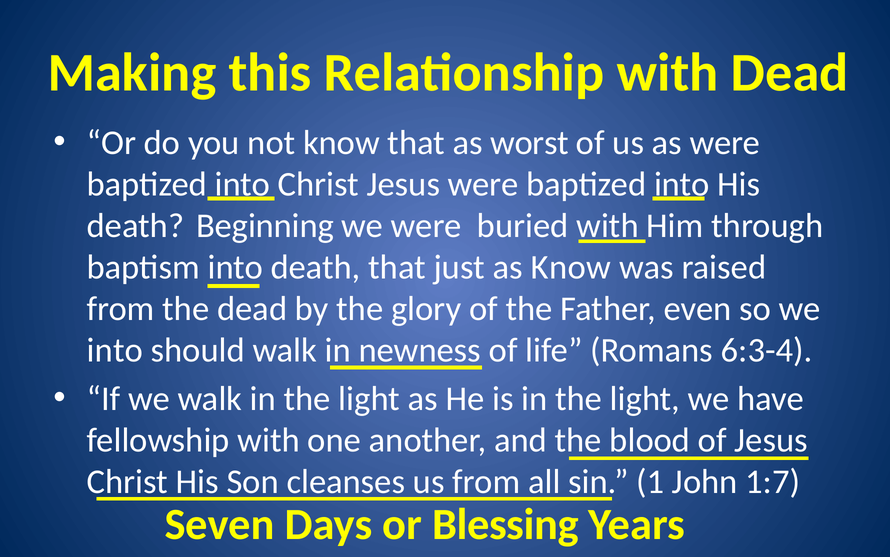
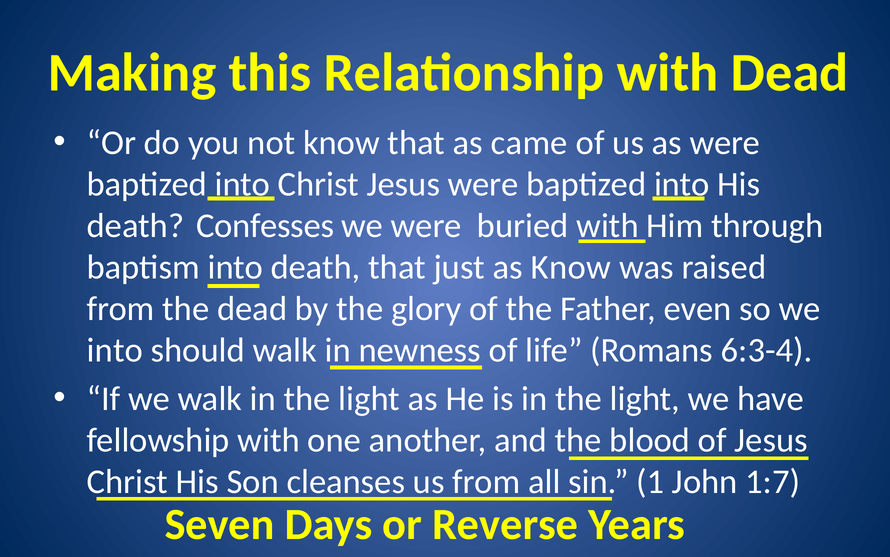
worst: worst -> came (529, 143)
Beginning: Beginning -> Confesses (265, 225)
Blessing: Blessing -> Reverse (505, 524)
